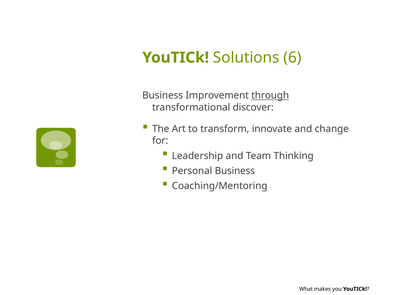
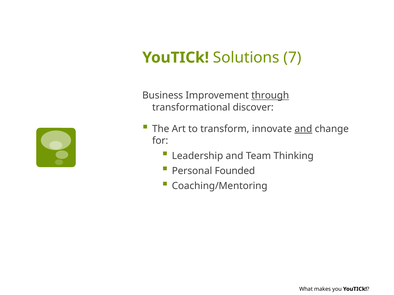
6: 6 -> 7 (292, 58)
and underline: none -> present (303, 129)
Personal Business: Business -> Founded (235, 171)
